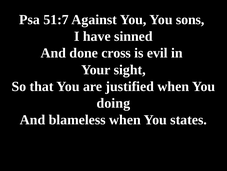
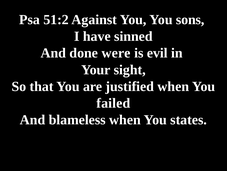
51:7: 51:7 -> 51:2 (56, 20)
cross: cross -> were (116, 53)
doing: doing -> failed (113, 103)
